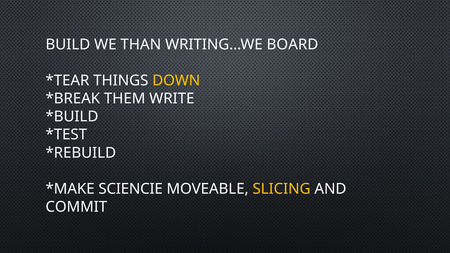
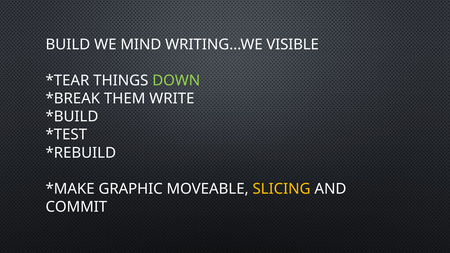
THAN: THAN -> MIND (141, 45)
BOARD: BOARD -> VISIBLE (293, 45)
DOWN colour: yellow -> light green (176, 81)
SCIENCIE: SCIENCIE -> GRAPHIC (131, 189)
